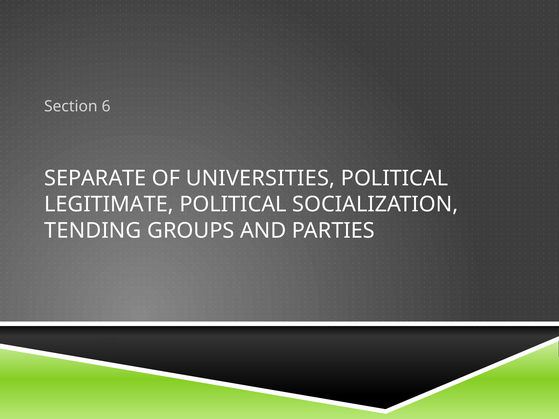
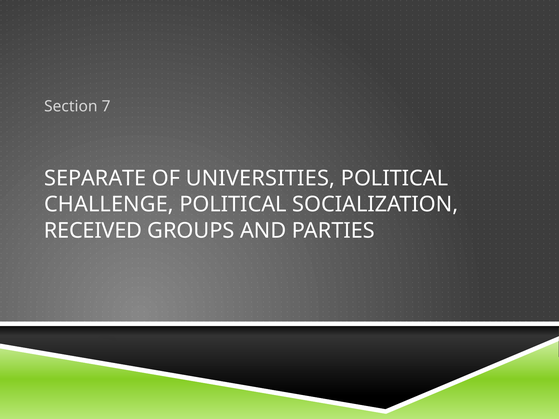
6: 6 -> 7 (106, 106)
LEGITIMATE: LEGITIMATE -> CHALLENGE (109, 205)
TENDING: TENDING -> RECEIVED (93, 231)
